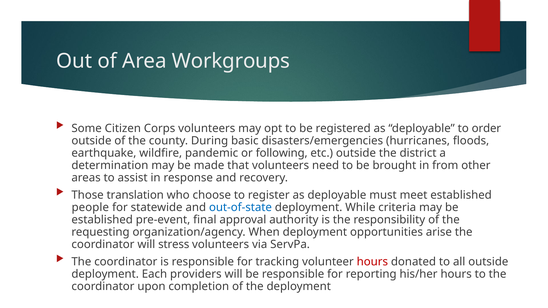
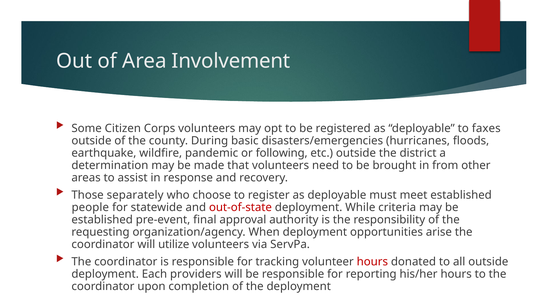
Workgroups: Workgroups -> Involvement (231, 61)
order: order -> faxes (486, 129)
translation: translation -> separately (135, 195)
out-of-state colour: blue -> red (240, 208)
stress: stress -> utilize (174, 245)
